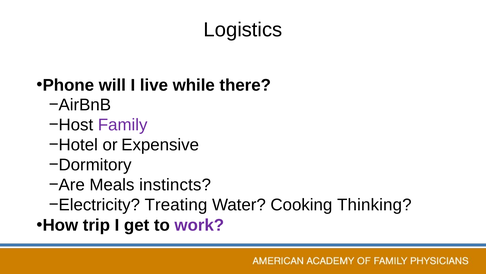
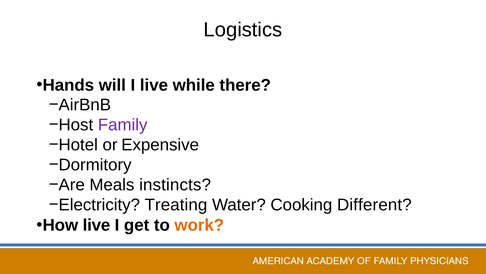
Phone: Phone -> Hands (68, 85)
Thinking: Thinking -> Different (374, 204)
How trip: trip -> live (96, 225)
work colour: purple -> orange (199, 225)
